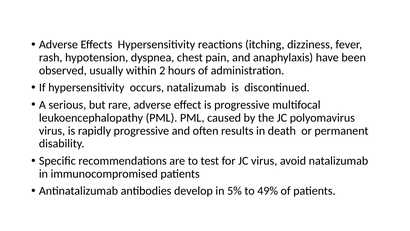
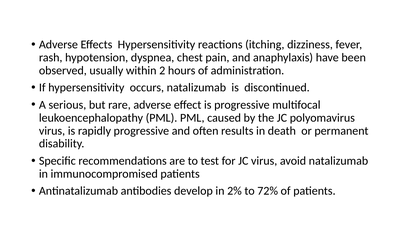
5%: 5% -> 2% (234, 191)
49%: 49% -> 72% (268, 191)
